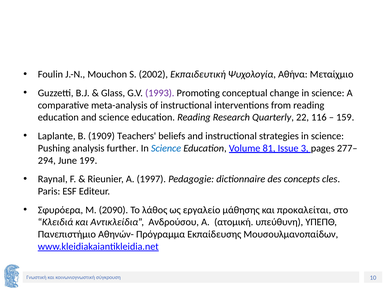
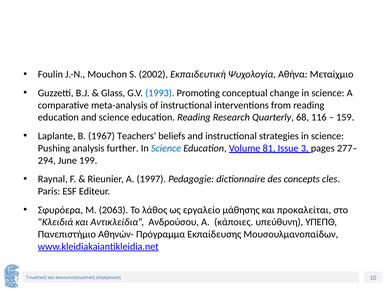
1993 colour: purple -> blue (160, 93)
22: 22 -> 68 (303, 117)
1909: 1909 -> 1967 (101, 136)
2090: 2090 -> 2063 (113, 210)
ατομική: ατομική -> κάποιες (234, 222)
